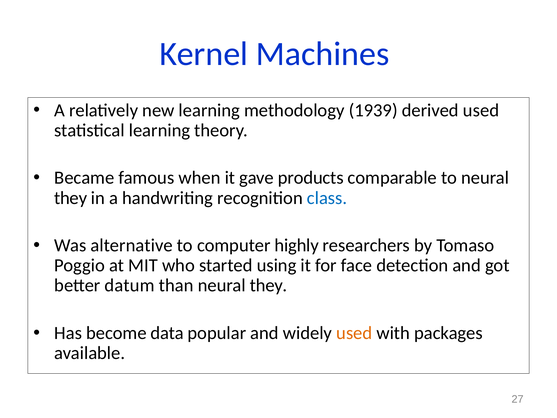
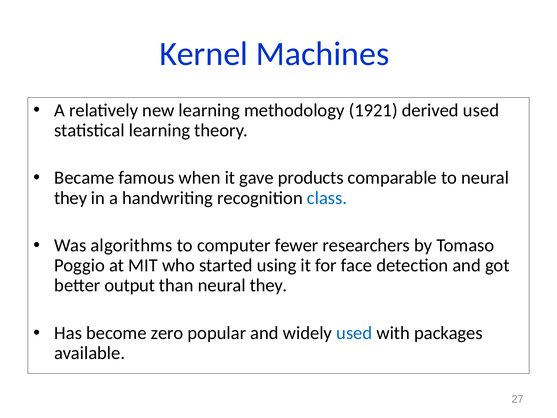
1939: 1939 -> 1921 (373, 110)
alternative: alternative -> algorithms (132, 245)
highly: highly -> fewer (297, 245)
datum: datum -> output (130, 285)
data: data -> zero (167, 333)
used colour: orange -> blue (354, 333)
